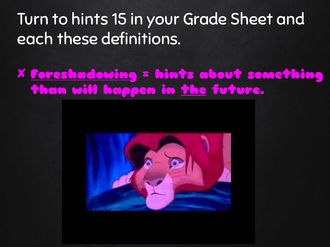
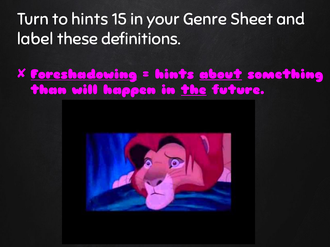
Grade: Grade -> Genre (205, 19)
each: each -> label (35, 39)
about underline: none -> present (221, 75)
